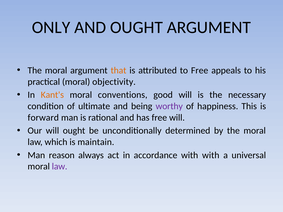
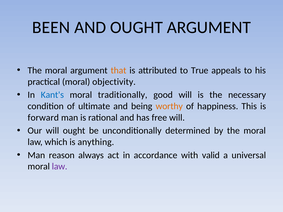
ONLY: ONLY -> BEEN (51, 27)
to Free: Free -> True (200, 70)
Kant's colour: orange -> blue (52, 95)
conventions: conventions -> traditionally (123, 95)
worthy colour: purple -> orange (169, 106)
maintain: maintain -> anything (96, 142)
with with: with -> valid (211, 155)
